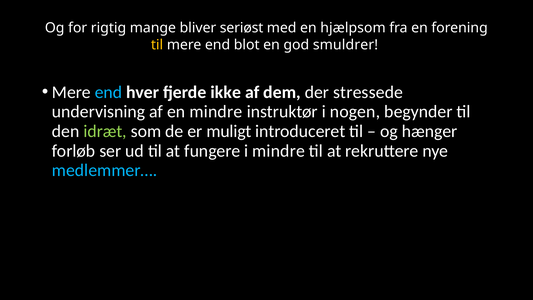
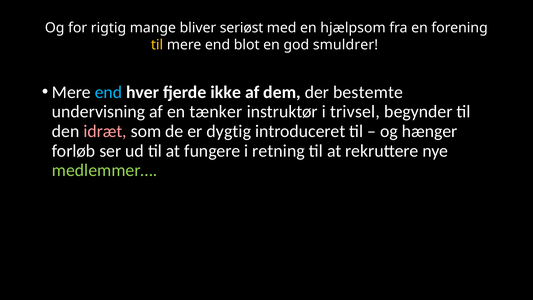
stressede: stressede -> bestemte (368, 92)
en mindre: mindre -> tænker (216, 112)
nogen: nogen -> trivsel (355, 112)
idræt colour: light green -> pink (105, 131)
muligt: muligt -> dygtig (229, 131)
i mindre: mindre -> retning (279, 151)
medlemmer… colour: light blue -> light green (105, 170)
